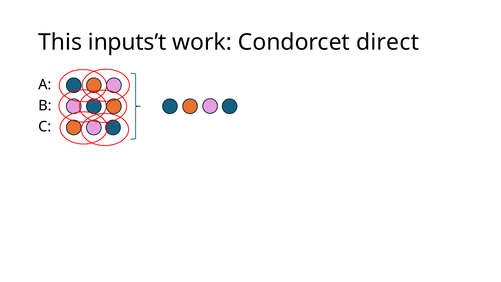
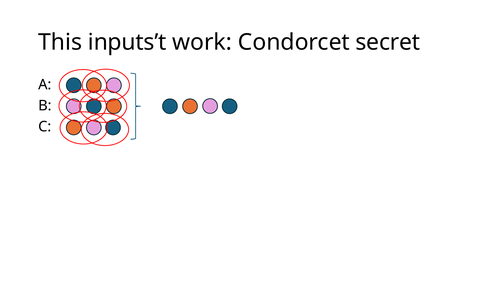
direct: direct -> secret (388, 42)
